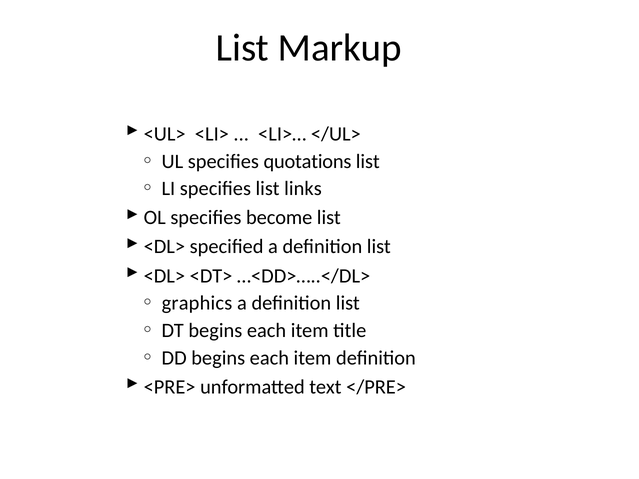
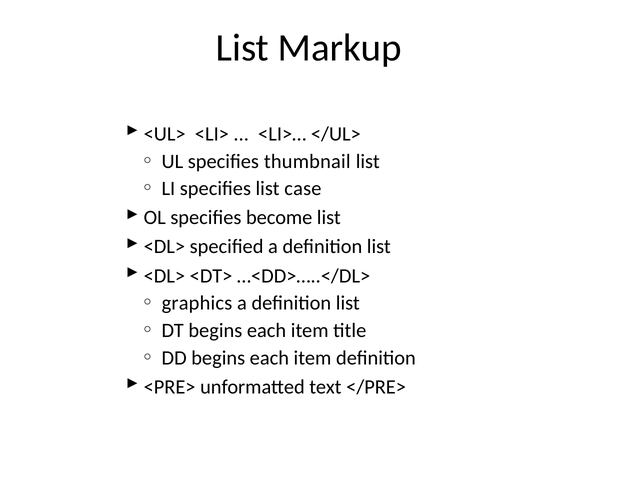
quotations: quotations -> thumbnail (307, 161)
links: links -> case (303, 189)
